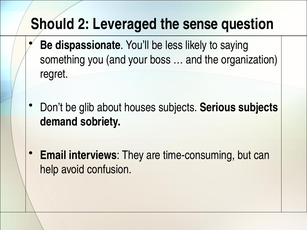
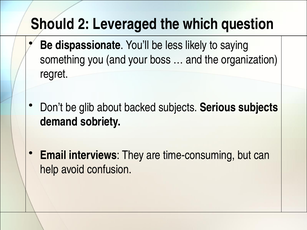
sense: sense -> which (200, 24)
houses: houses -> backed (140, 107)
